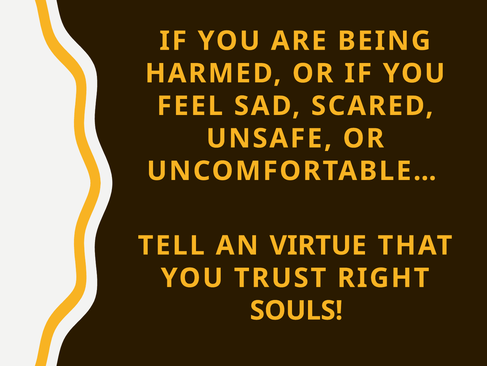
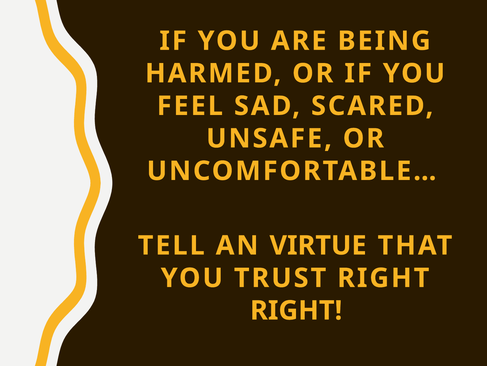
SOULS: SOULS -> RIGHT (296, 310)
